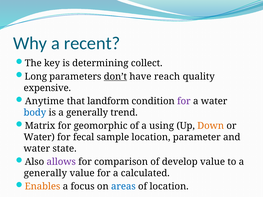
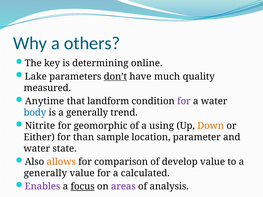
recent: recent -> others (92, 43)
collect: collect -> online (147, 63)
Long: Long -> Lake (36, 77)
reach: reach -> much (167, 77)
expensive: expensive -> measured (47, 88)
Matrix: Matrix -> Nitrite (40, 126)
Water: Water -> Either (39, 137)
fecal: fecal -> than (84, 137)
allows colour: purple -> orange (61, 162)
Enables colour: orange -> purple (43, 187)
focus underline: none -> present (83, 187)
areas colour: blue -> purple (123, 187)
of location: location -> analysis (169, 187)
